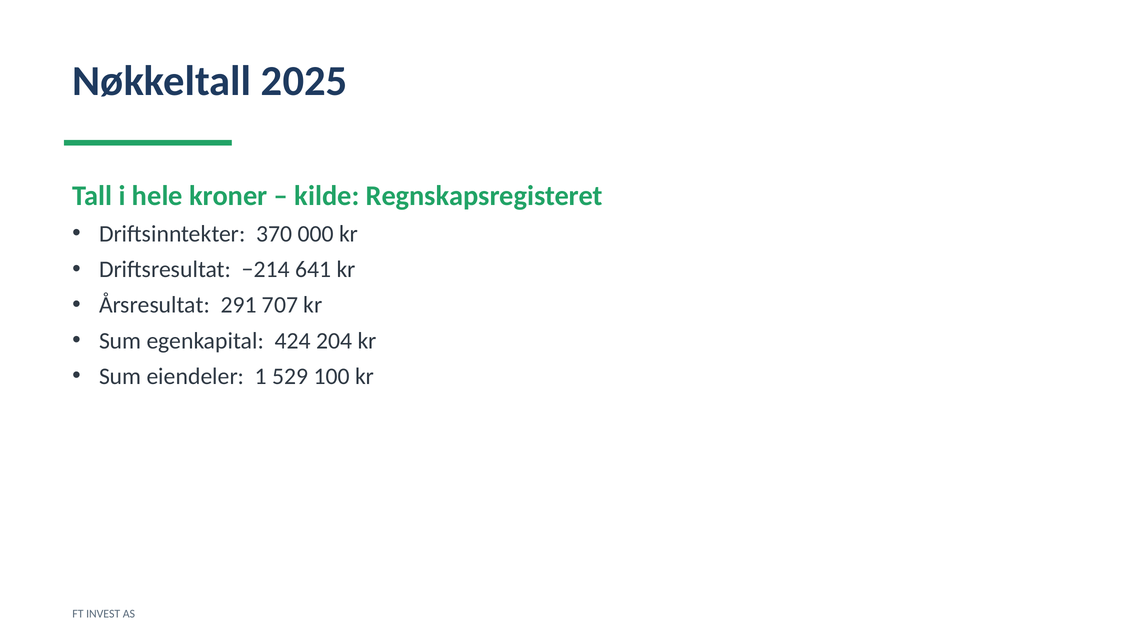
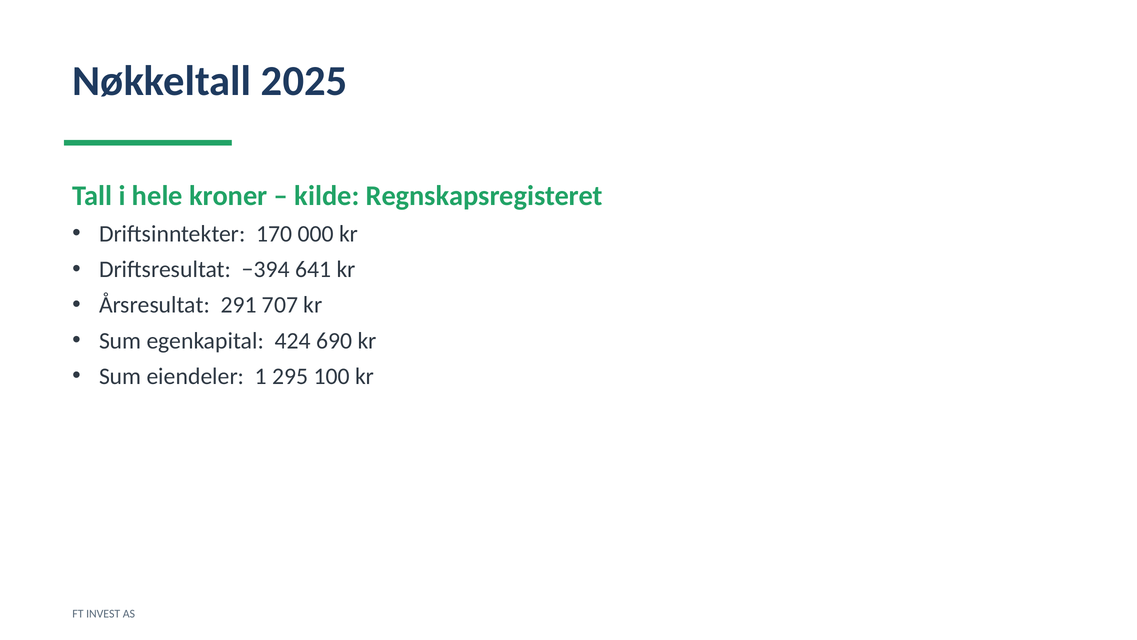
370: 370 -> 170 (274, 234)
−214: −214 -> −394 (266, 269)
204: 204 -> 690 (334, 340)
529: 529 -> 295 (290, 376)
